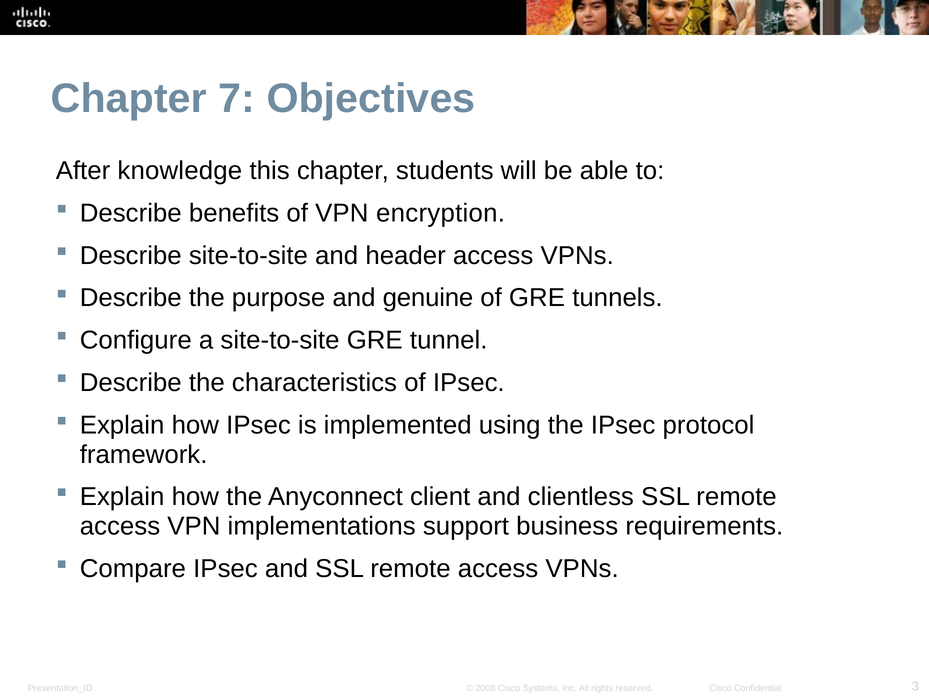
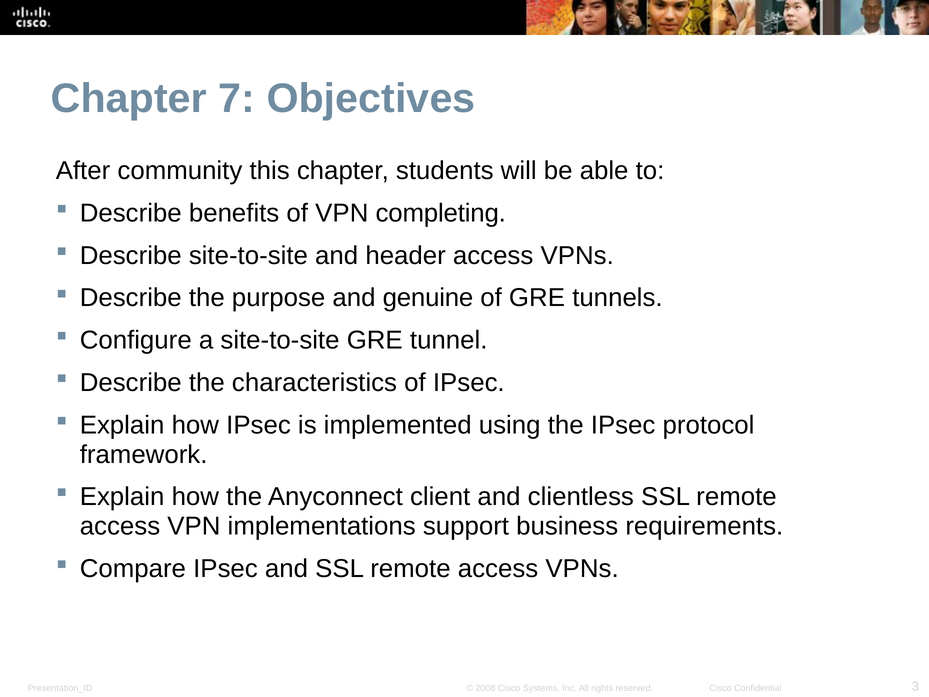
knowledge: knowledge -> community (180, 171)
encryption: encryption -> completing (441, 213)
